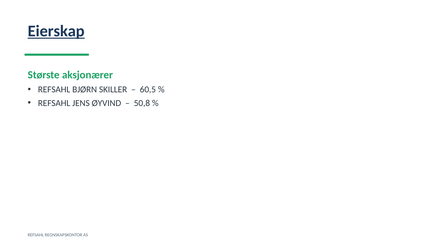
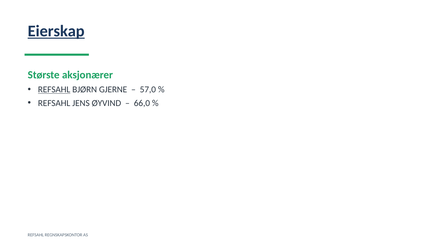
REFSAHL underline: none -> present (54, 90)
SKILLER: SKILLER -> GJERNE (113, 90)
60,5: 60,5 -> 57,0 (148, 90)
50,8: 50,8 -> 66,0 (142, 103)
